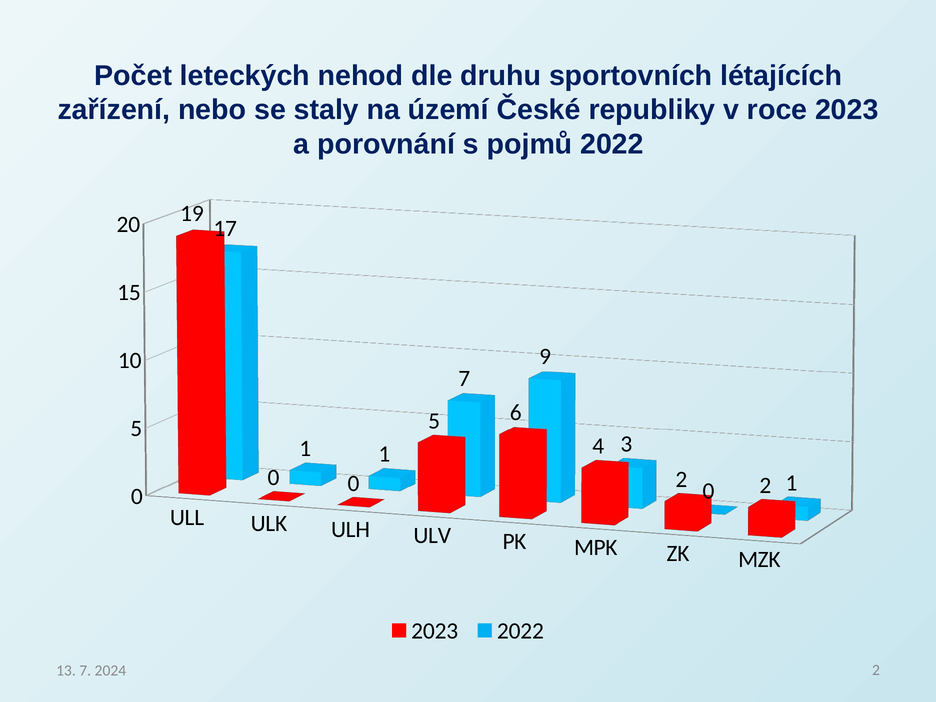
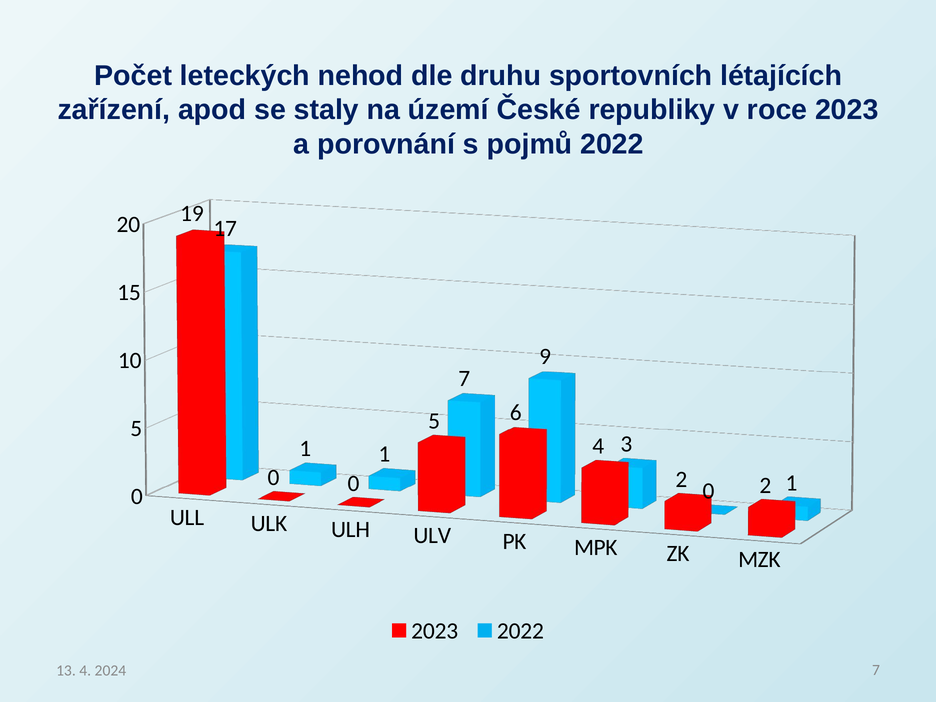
nebo: nebo -> apod (212, 110)
13 7: 7 -> 4 (85, 670)
2024 2: 2 -> 7 (876, 670)
